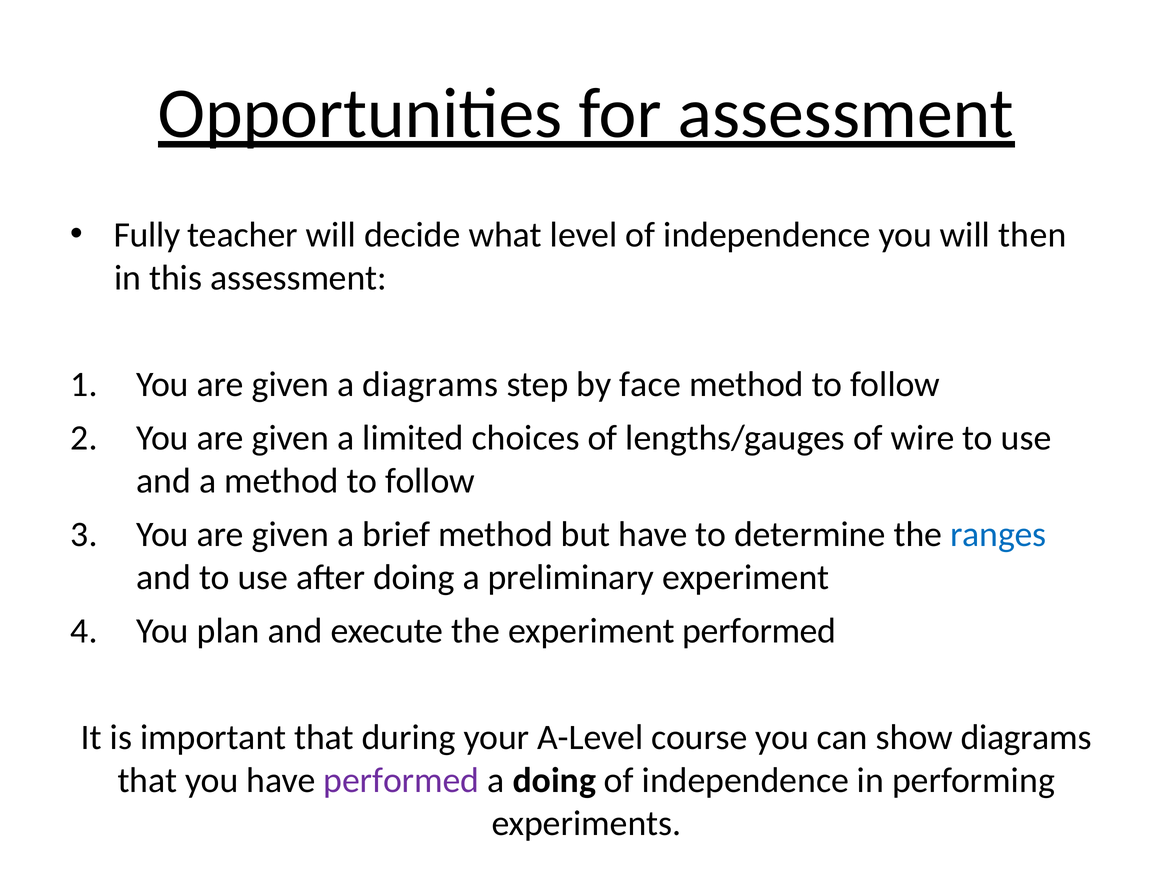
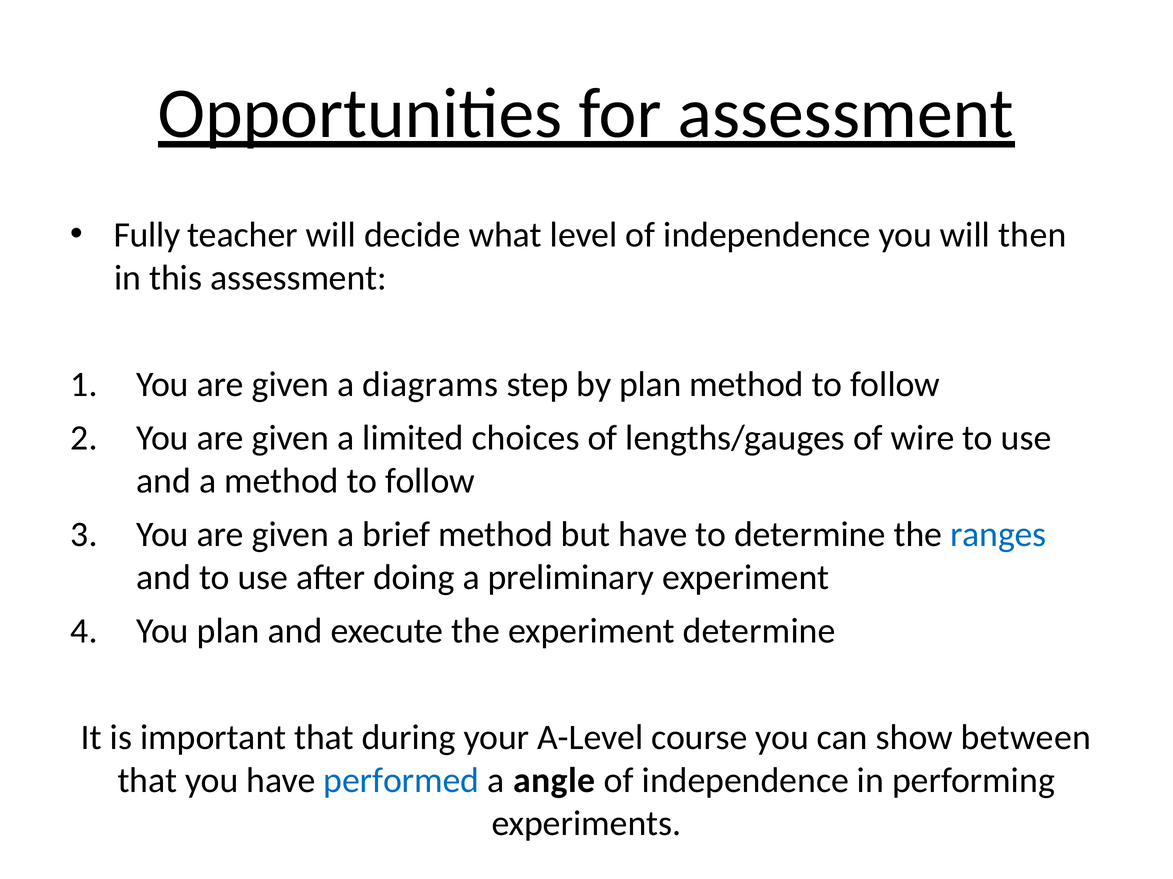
by face: face -> plan (650, 385)
experiment performed: performed -> determine (759, 631)
show diagrams: diagrams -> between (1026, 738)
performed colour: purple -> blue (401, 781)
a doing: doing -> angle (554, 781)
